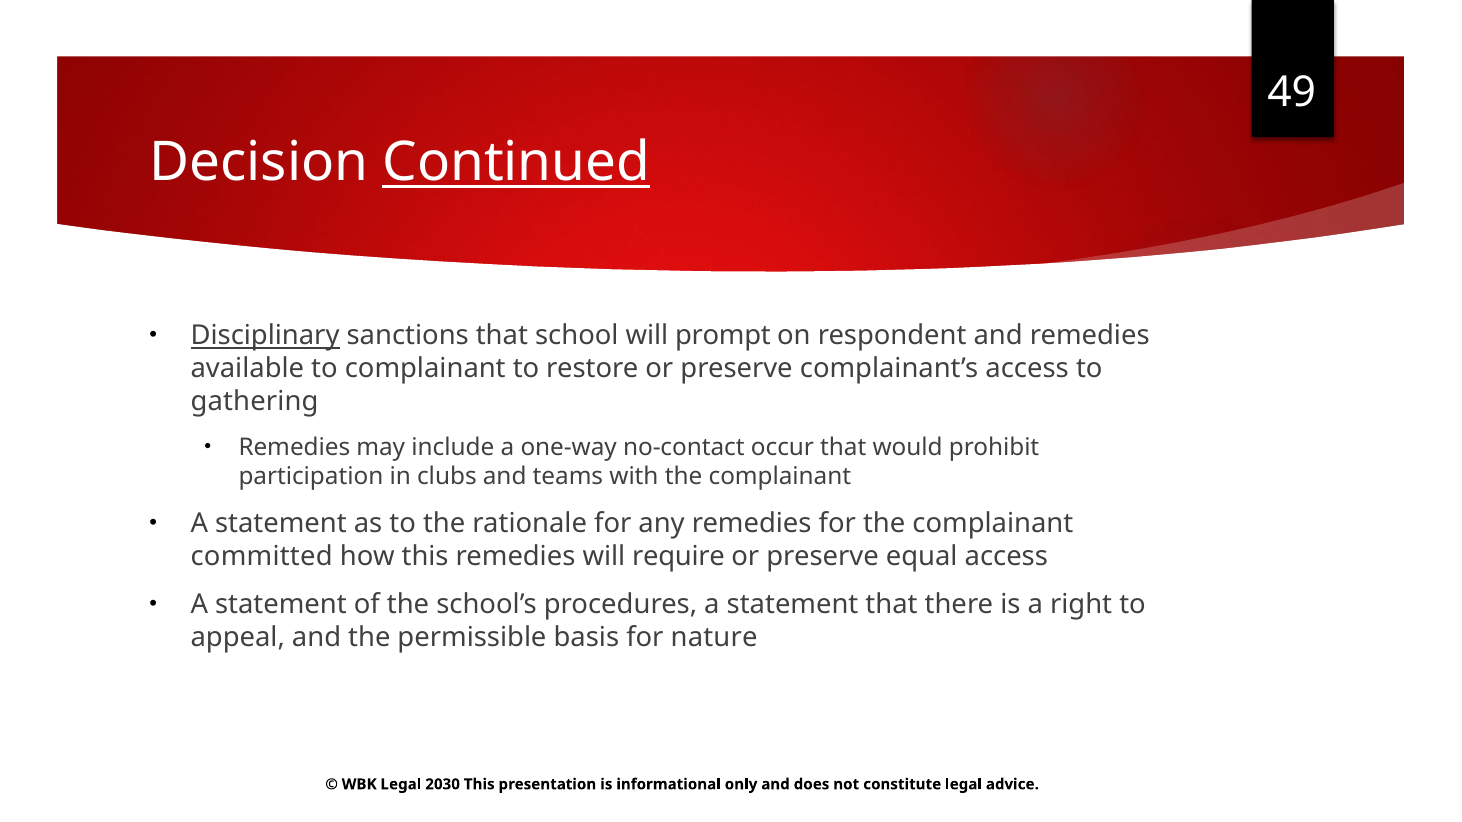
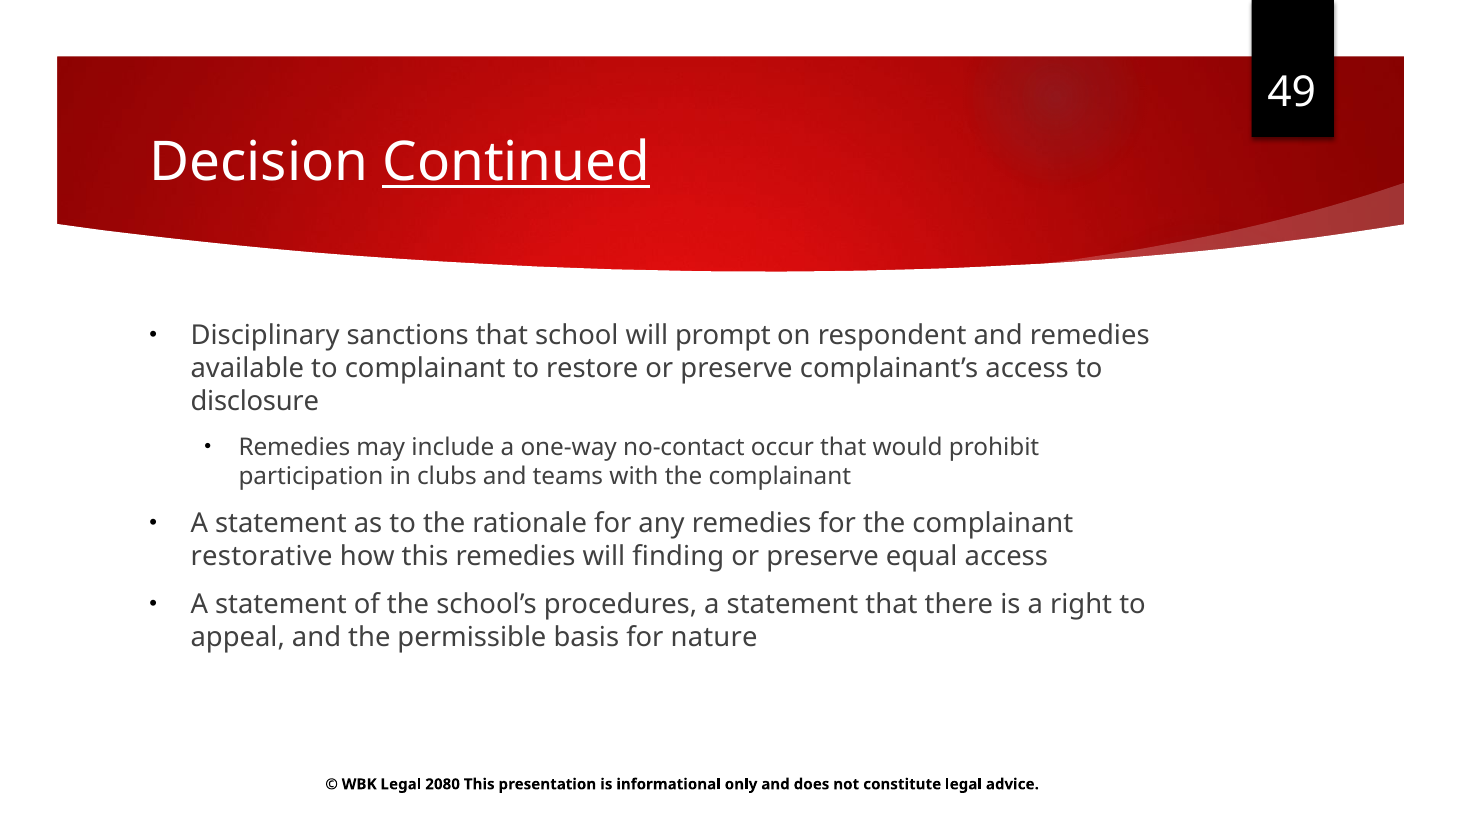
Disciplinary underline: present -> none (265, 336)
gathering: gathering -> disclosure (255, 402)
committed: committed -> restorative (262, 557)
require: require -> finding (678, 557)
2030: 2030 -> 2080 (443, 785)
